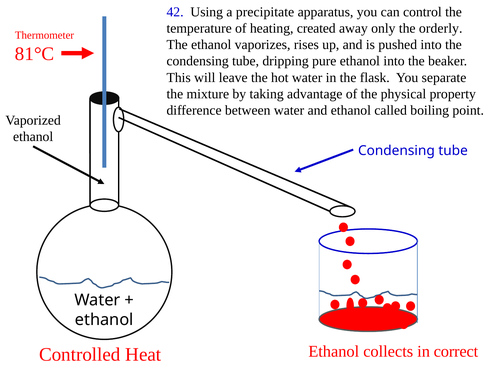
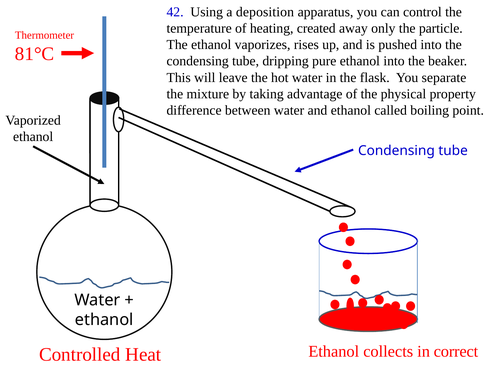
precipitate: precipitate -> deposition (265, 12)
orderly: orderly -> particle (441, 28)
